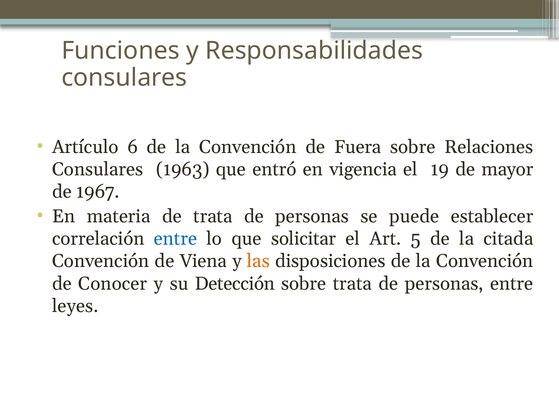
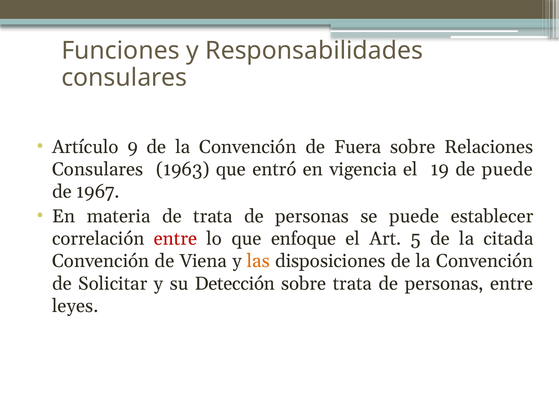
6: 6 -> 9 (133, 147)
de mayor: mayor -> puede (507, 170)
entre colour: blue -> red (175, 239)
solicitar: solicitar -> enfoque (304, 239)
Conocer: Conocer -> Solicitar (113, 284)
